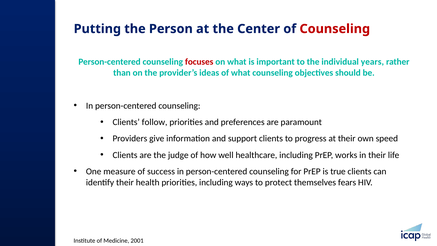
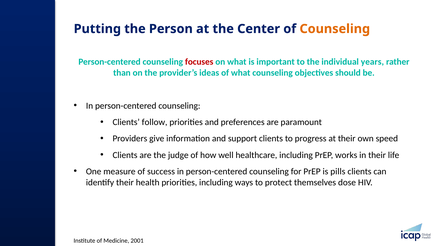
Counseling colour: red -> orange (335, 29)
true: true -> pills (338, 171)
fears: fears -> dose (347, 182)
